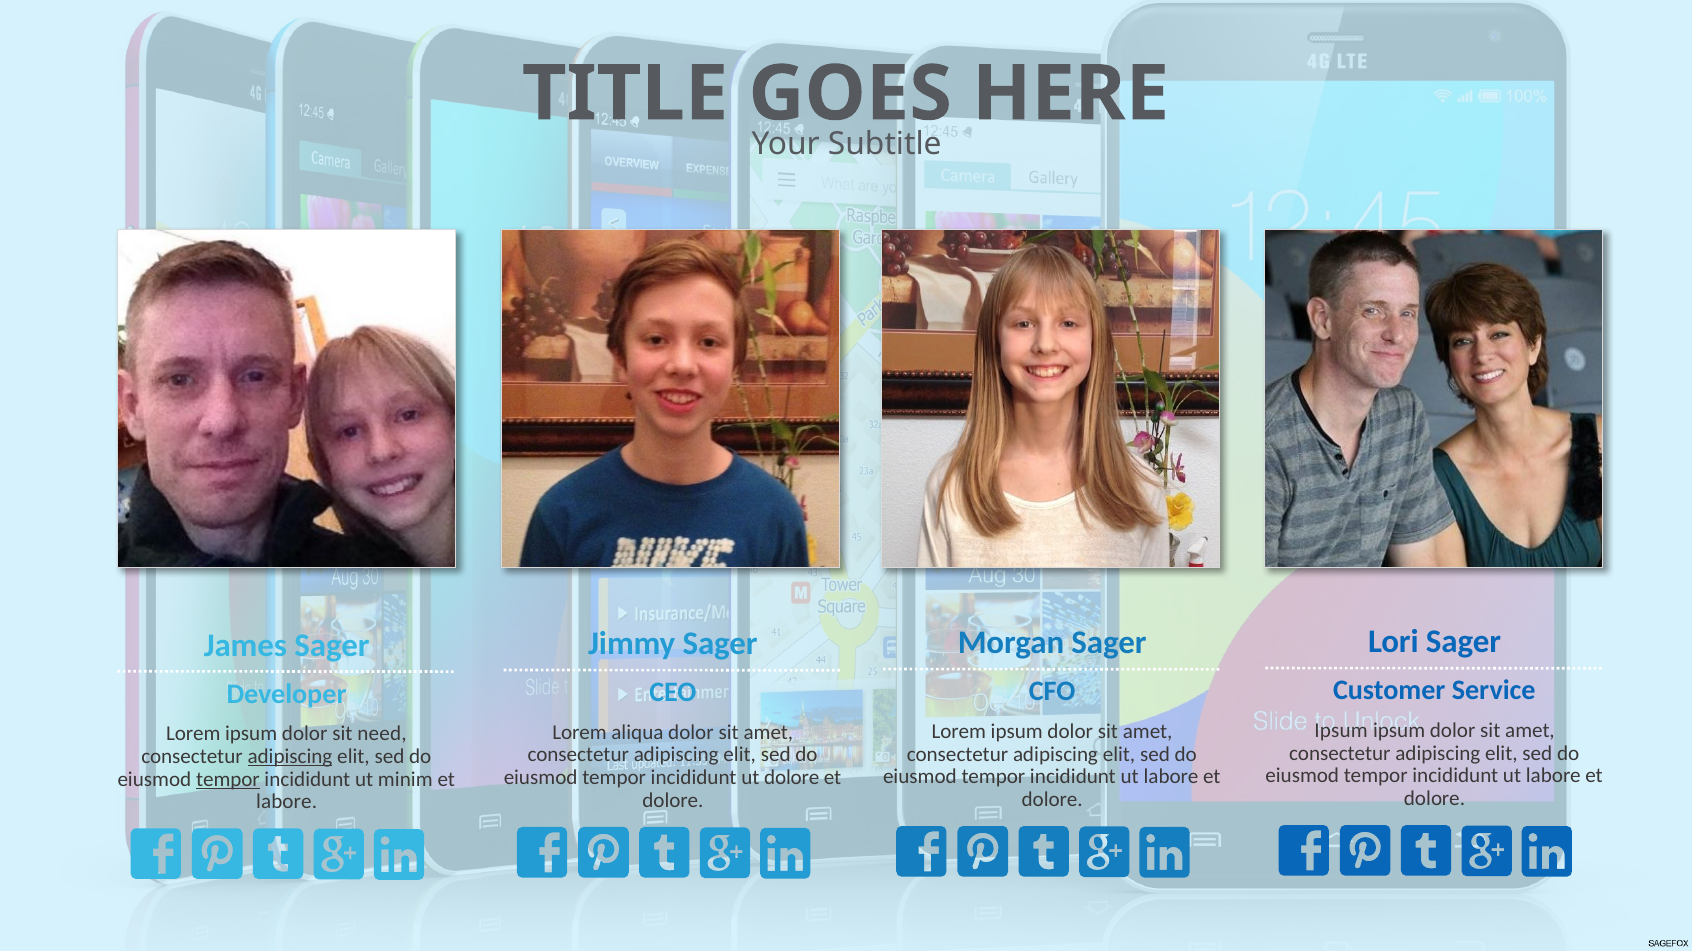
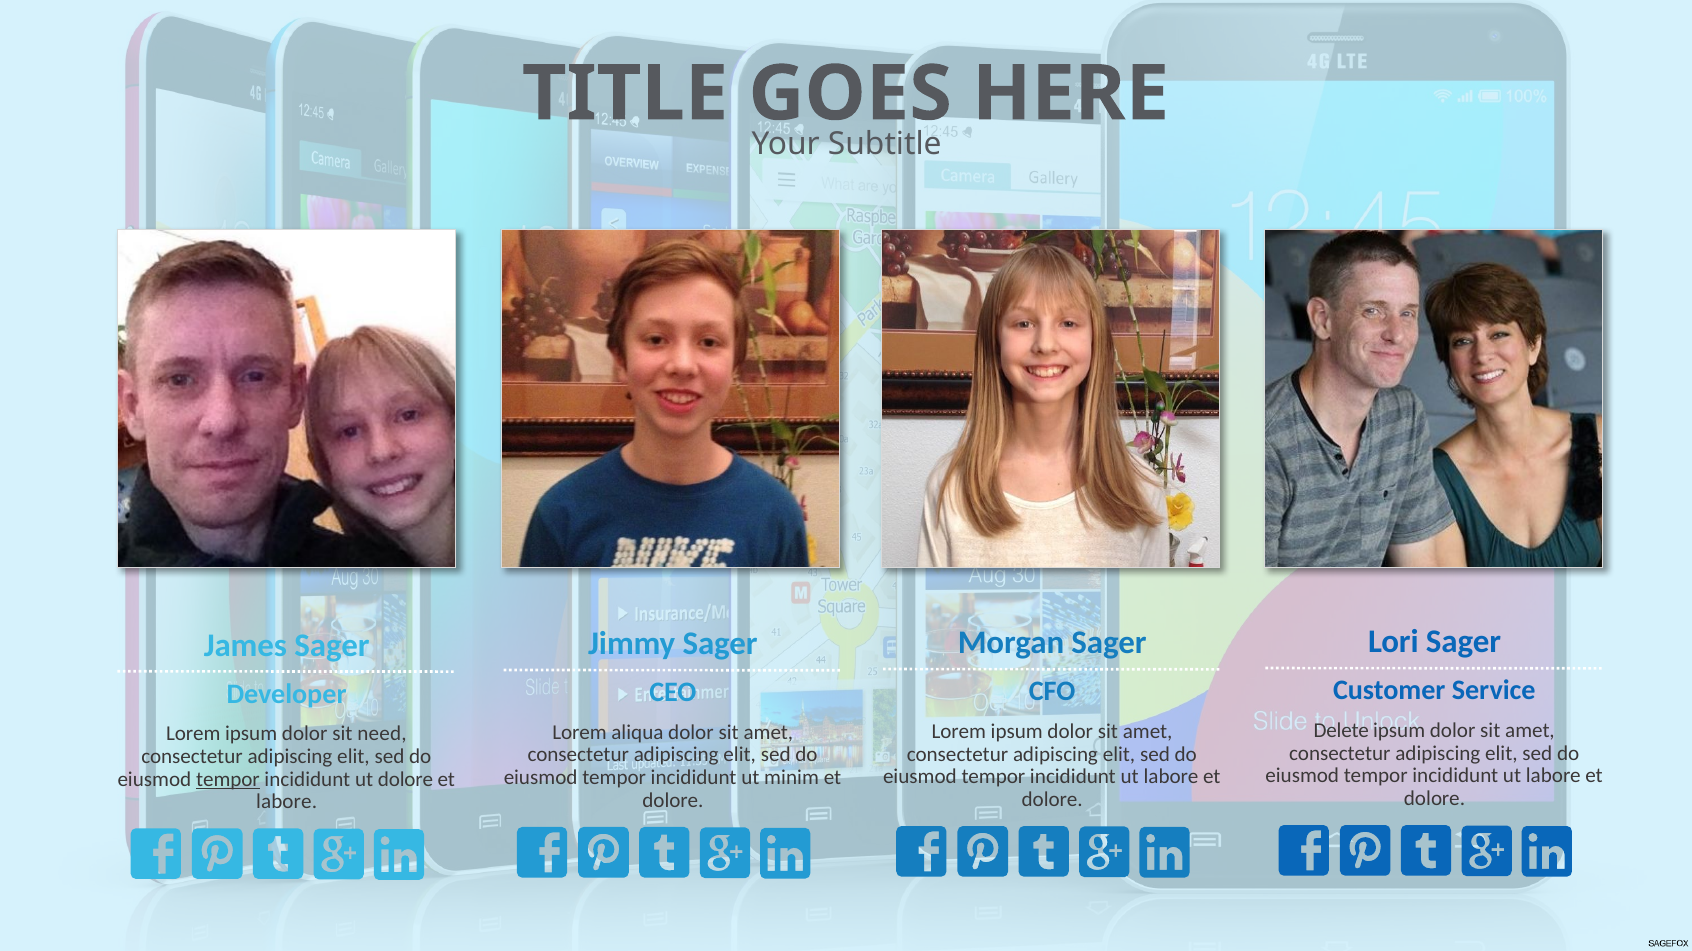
Ipsum: Ipsum -> Delete (1341, 731)
adipiscing underline: present -> none (290, 757)
ut dolore: dolore -> minim (792, 778)
ut minim: minim -> dolore (406, 780)
